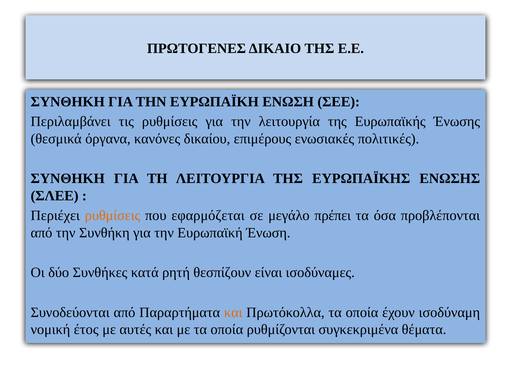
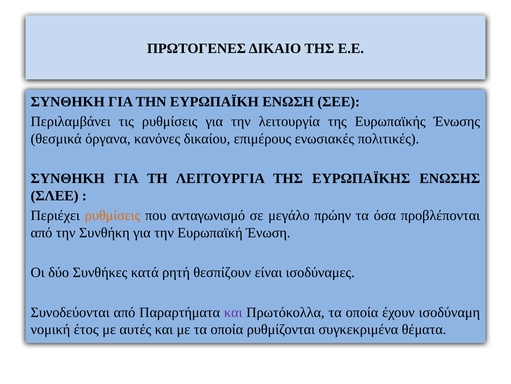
εφαρμόζεται: εφαρμόζεται -> ανταγωνισμό (208, 215)
πρέπει: πρέπει -> πρώην (333, 215)
και colour: orange -> purple (233, 312)
